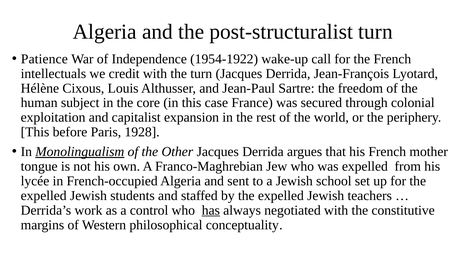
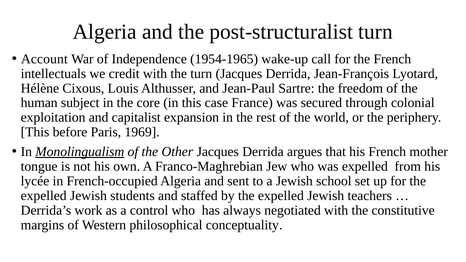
Patience: Patience -> Account (44, 59)
1954-1922: 1954-1922 -> 1954-1965 (224, 59)
1928: 1928 -> 1969 (142, 132)
has underline: present -> none (211, 210)
